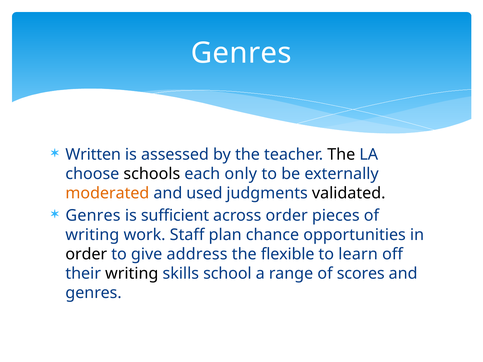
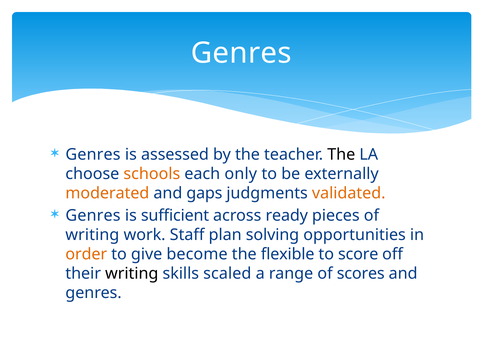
Written: Written -> Genres (93, 155)
schools colour: black -> orange (152, 174)
used: used -> gaps (204, 193)
validated colour: black -> orange (349, 193)
across order: order -> ready (287, 216)
chance: chance -> solving (272, 235)
order colour: black -> orange (86, 254)
address: address -> become (197, 254)
learn: learn -> score (358, 254)
school: school -> scaled (227, 274)
